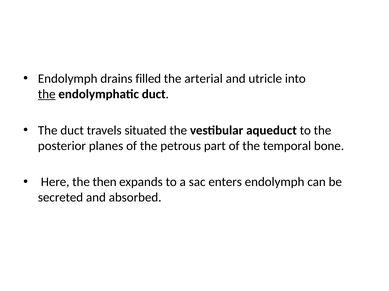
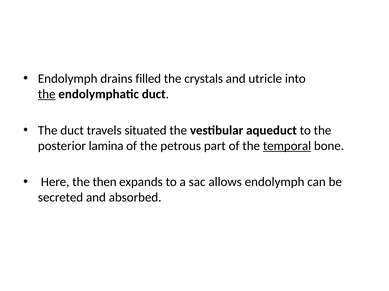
arterial: arterial -> crystals (204, 79)
planes: planes -> lamina (106, 146)
temporal underline: none -> present (287, 146)
enters: enters -> allows (225, 182)
